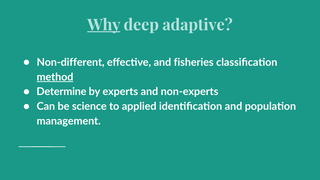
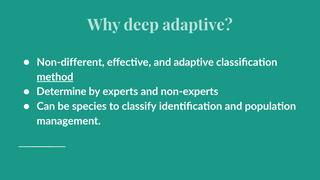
Why underline: present -> none (104, 25)
and fisheries: fisheries -> adaptive (194, 62)
science: science -> species (89, 106)
applied: applied -> classify (139, 106)
